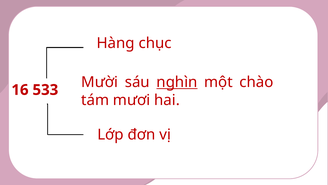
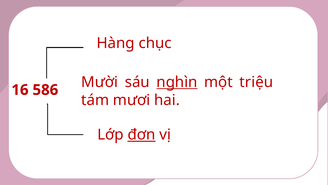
chào: chào -> triệu (256, 82)
533: 533 -> 586 (45, 90)
đơn underline: none -> present (142, 134)
